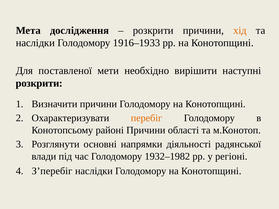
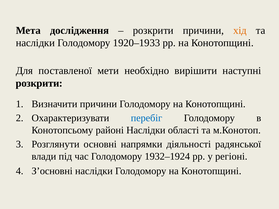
1916–1933: 1916–1933 -> 1920–1933 (137, 43)
перебіг colour: orange -> blue (147, 118)
районі Причини: Причини -> Наслідки (146, 130)
1932–1982: 1932–1982 -> 1932–1924 (167, 157)
З’перебіг: З’перебіг -> З’основні (52, 171)
